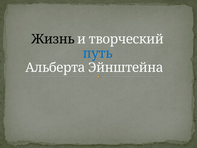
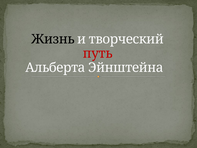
путь colour: blue -> red (98, 53)
